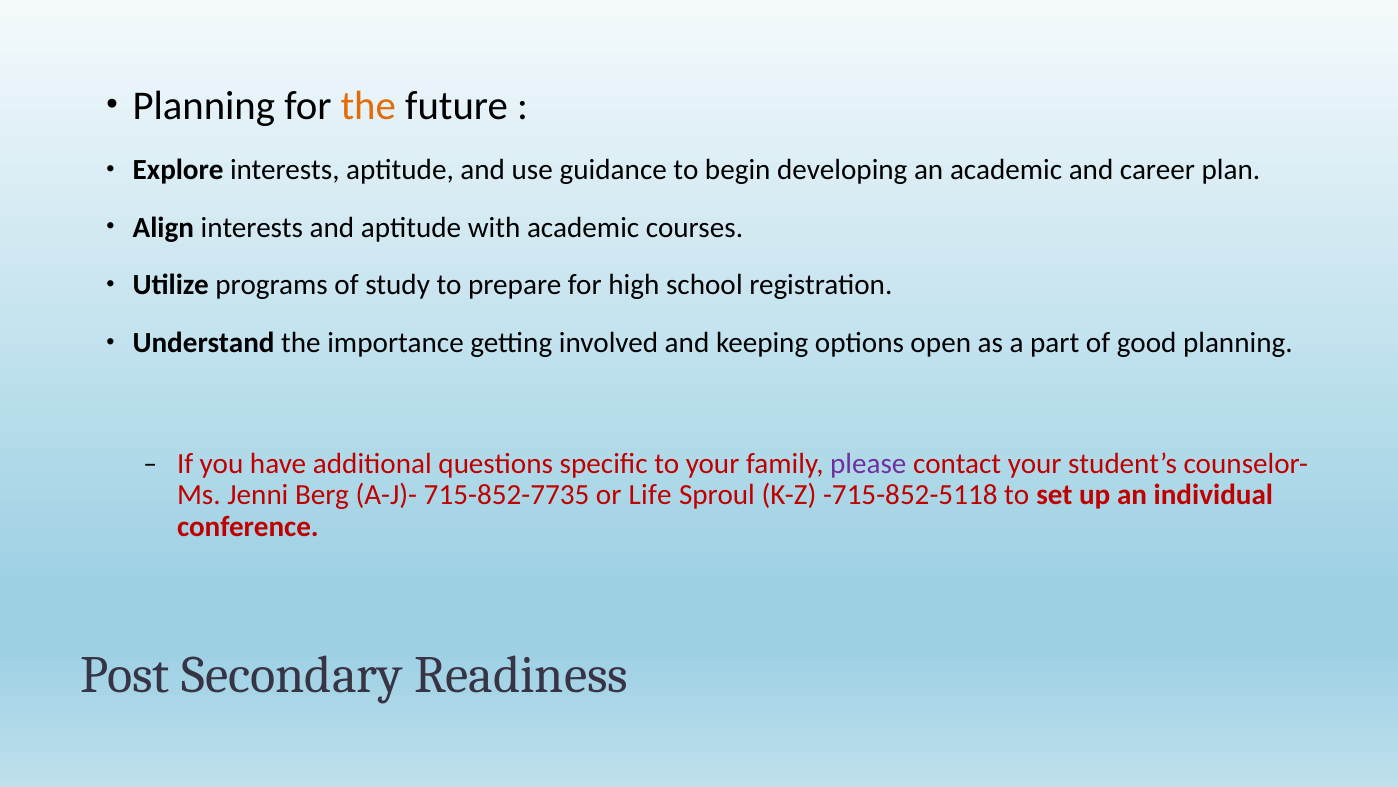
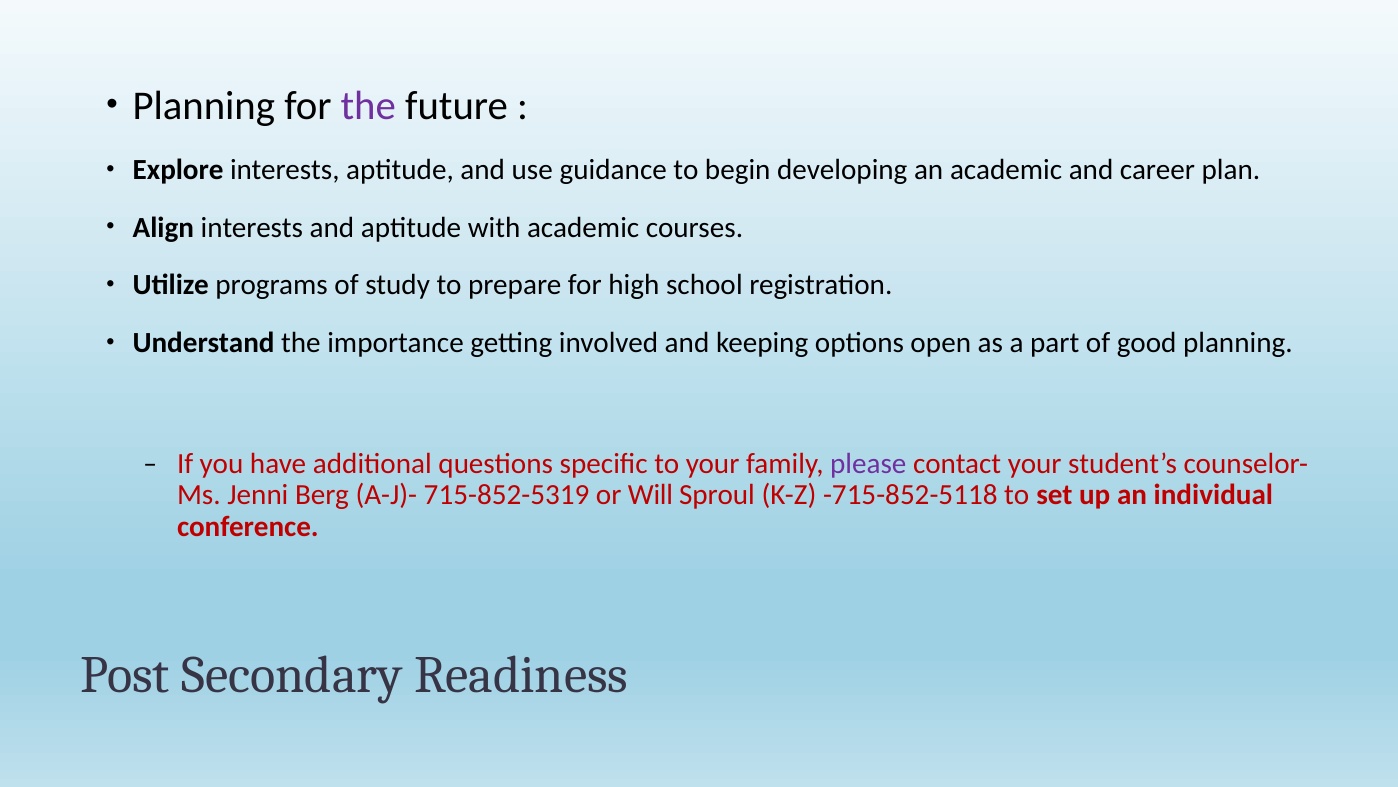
the colour: orange -> purple (368, 106)
715-852-7735: 715-852-7735 -> 715-852-5319 (507, 495)
Life: Life -> Will (650, 495)
